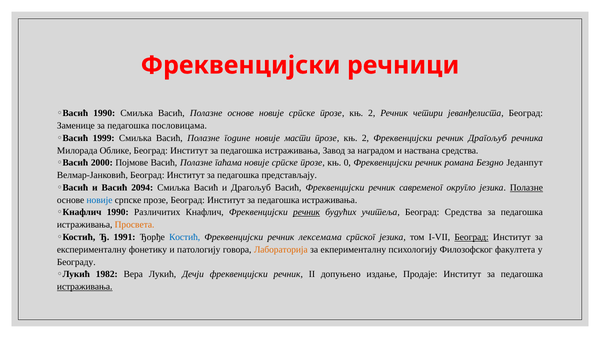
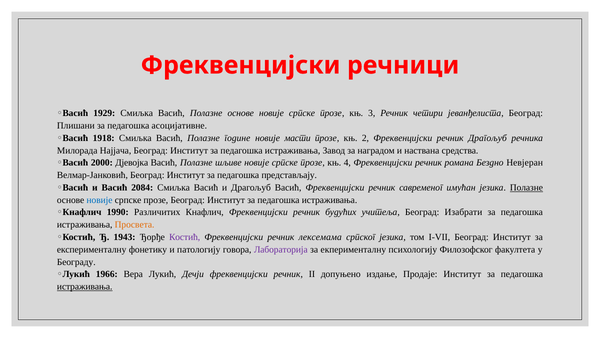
1990: 1990 -> 1929 (104, 113)
српске прозе књ 2: 2 -> 3 (372, 113)
Заменице: Заменице -> Плишaни (76, 126)
пословицама: пословицама -> асоцијативне (179, 126)
1999: 1999 -> 1918 (104, 138)
Облике: Облике -> Најјача (116, 150)
Појмове: Појмове -> Дјевојка (132, 163)
гаћама: гаћама -> шљиве (228, 163)
0: 0 -> 4 (347, 163)
Једанпут: Једанпут -> Невјеран (525, 163)
2094: 2094 -> 2084 (142, 187)
округло: округло -> имућан (461, 187)
речник underline: present -> none (307, 212)
Београд Средства: Средства -> Изабрати (463, 212)
1991: 1991 -> 1943 (125, 237)
Костић colour: blue -> purple (185, 237)
Београд underline: present -> none (472, 237)
Лабораторија colour: orange -> purple (281, 249)
1982: 1982 -> 1966 (107, 274)
